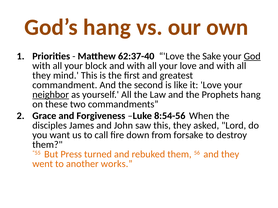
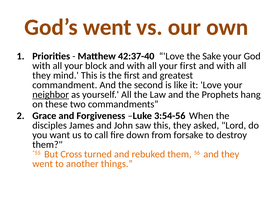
God’s hang: hang -> went (107, 27)
62:37-40: 62:37-40 -> 42:37-40 (136, 56)
God underline: present -> none (252, 56)
your love: love -> first (188, 66)
8:54-56: 8:54-56 -> 3:54-56 (170, 116)
Press: Press -> Cross (71, 155)
works: works -> things (117, 164)
